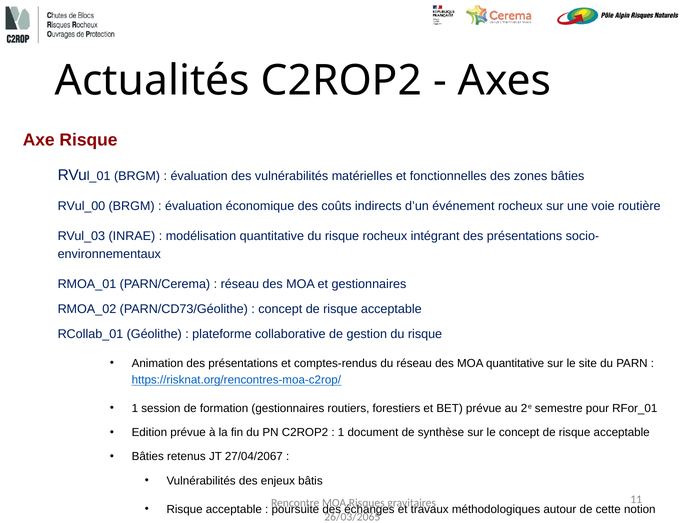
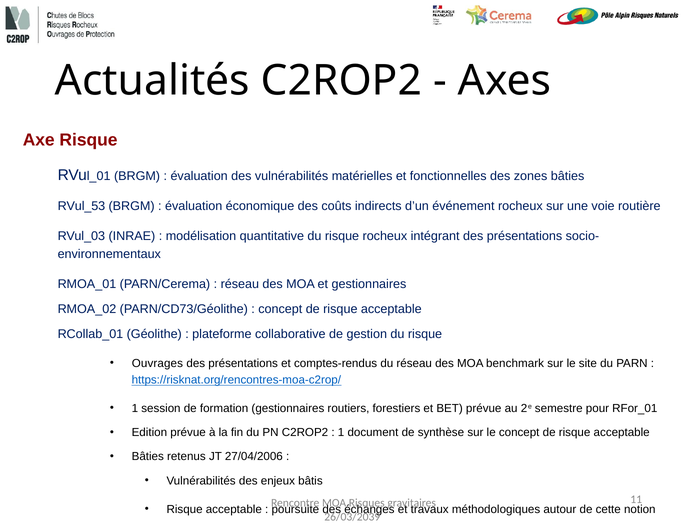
RVul_00: RVul_00 -> RVul_53 (81, 206)
Animation: Animation -> Ouvrages (157, 363)
MOA quantitative: quantitative -> benchmark (515, 363)
27/04/2067: 27/04/2067 -> 27/04/2006 (254, 456)
26/03/2065: 26/03/2065 -> 26/03/2039 (352, 516)
